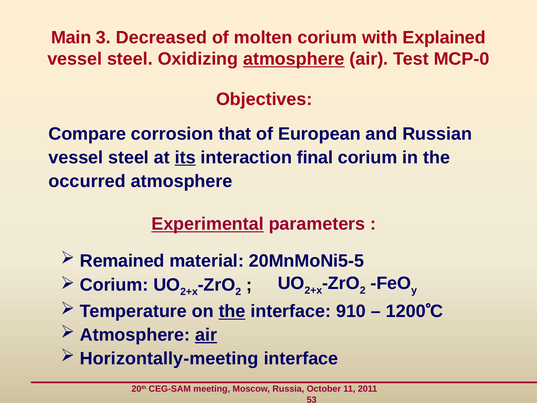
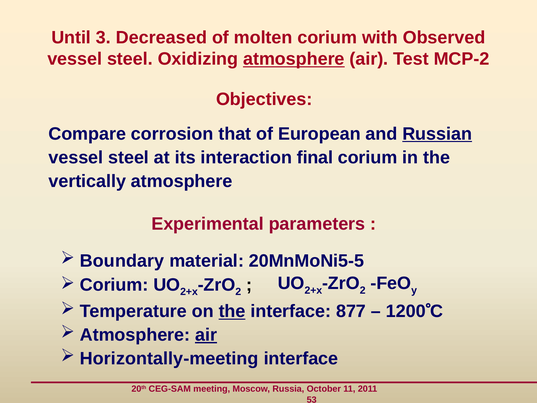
Main: Main -> Until (71, 38)
Explained: Explained -> Observed (444, 38)
MCP-0: MCP-0 -> MCP-2 (462, 59)
Russian underline: none -> present (437, 134)
its underline: present -> none (185, 157)
occurred: occurred -> vertically (87, 181)
Experimental underline: present -> none (208, 224)
Remained: Remained -> Boundary (122, 261)
910: 910 -> 877 (351, 311)
